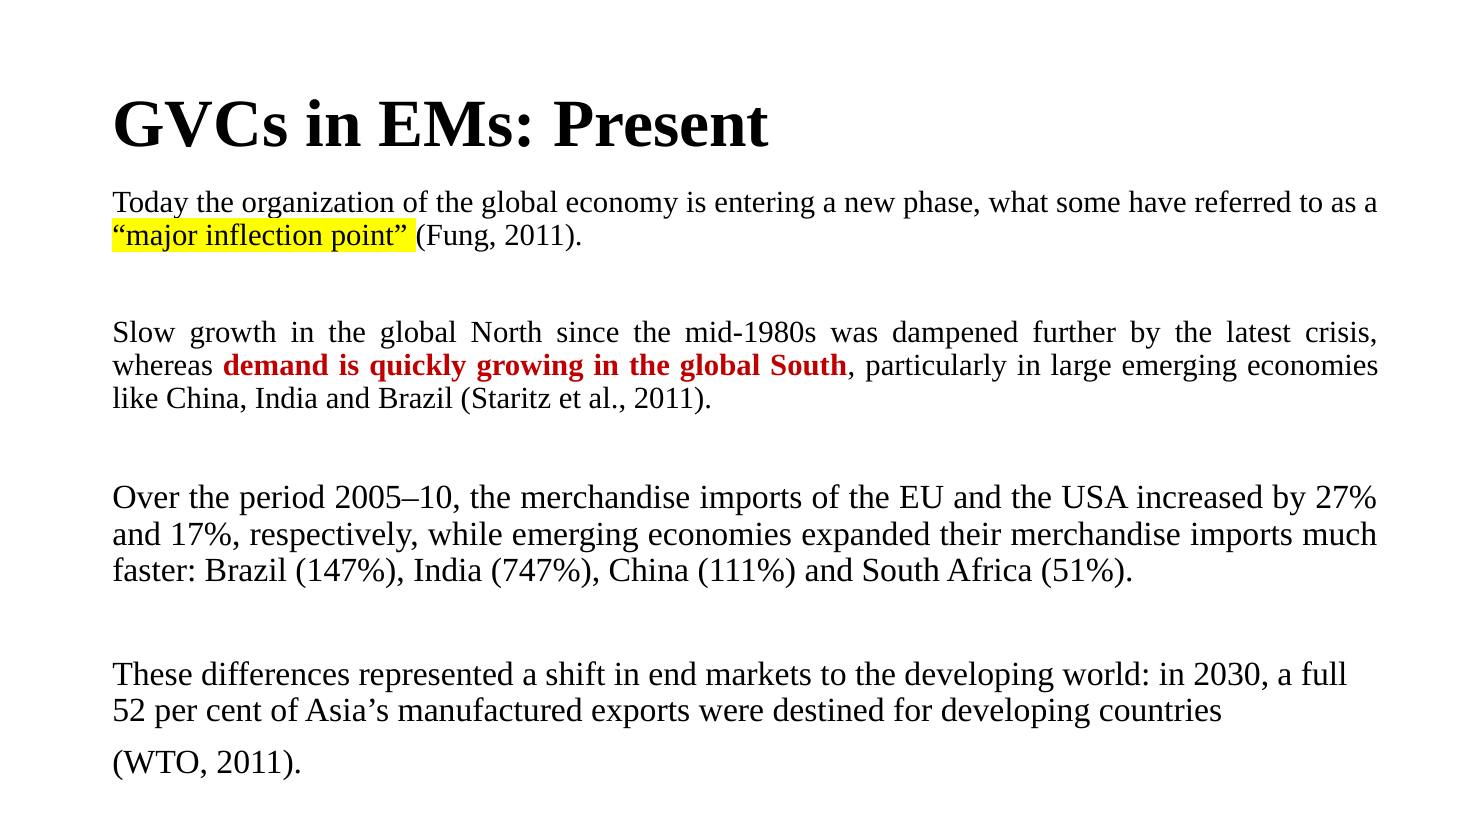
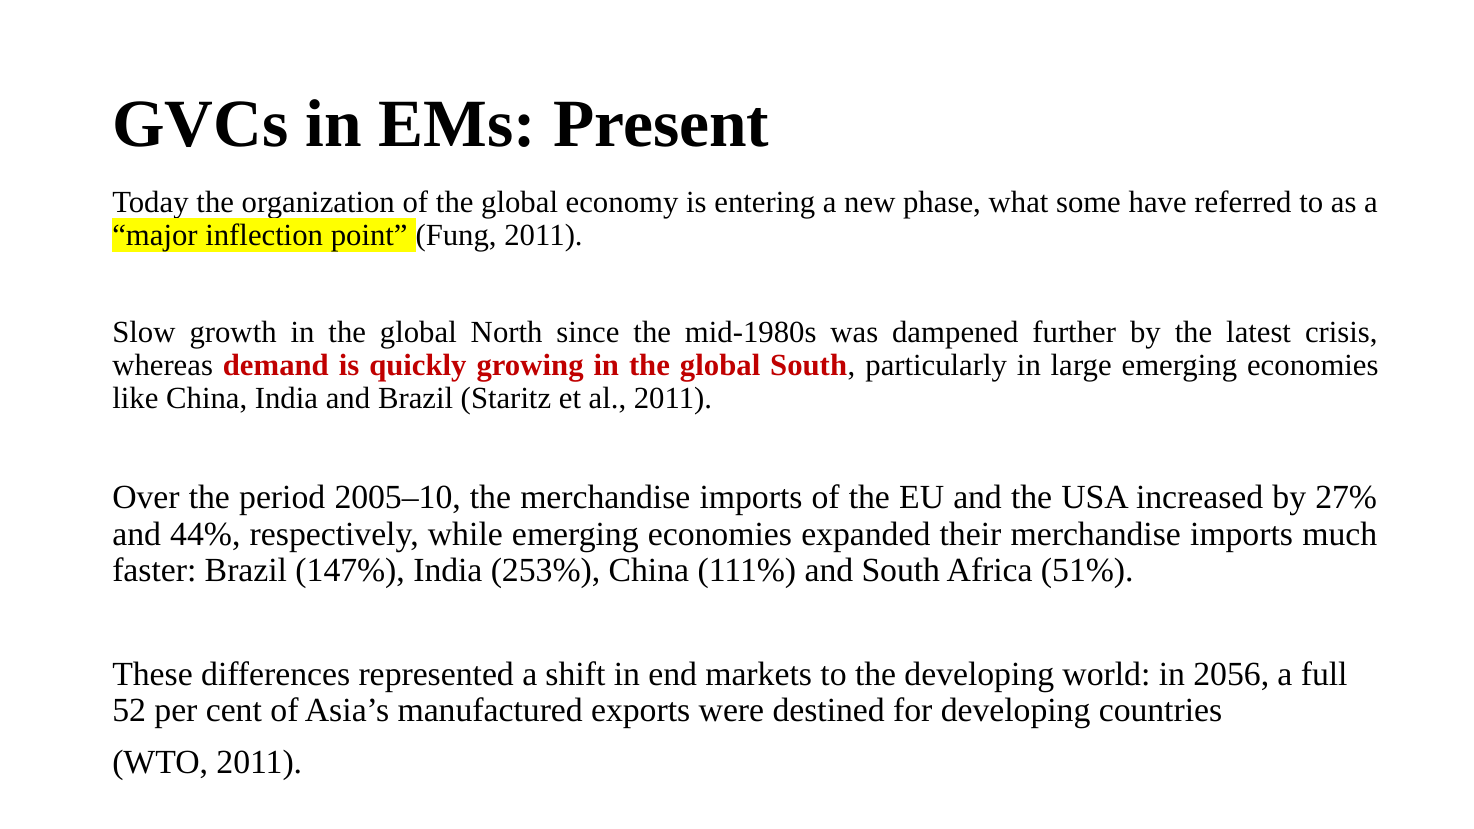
17%: 17% -> 44% (205, 534)
747%: 747% -> 253% (546, 570)
2030: 2030 -> 2056 (1231, 674)
